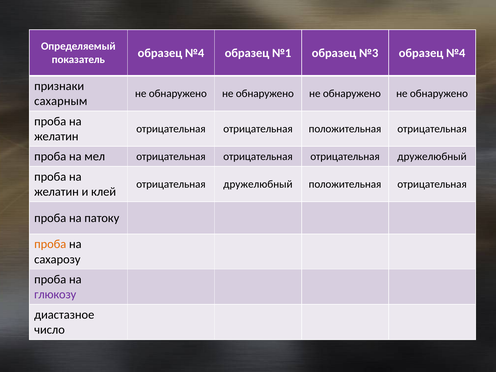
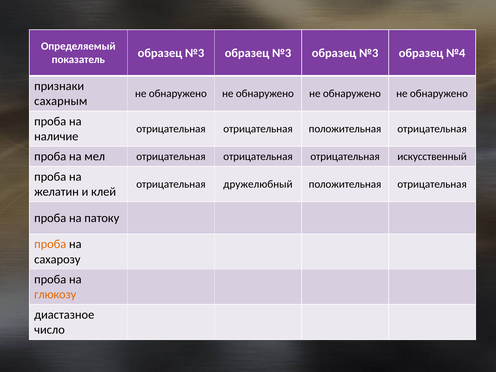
№4: №4 -> №3 (195, 53)
№1: №1 -> №3 (282, 53)
желатин: желатин -> наличие (56, 136)
отрицательная отрицательная дружелюбный: дружелюбный -> искусственный (432, 157)
глюкозу colour: purple -> orange (55, 295)
